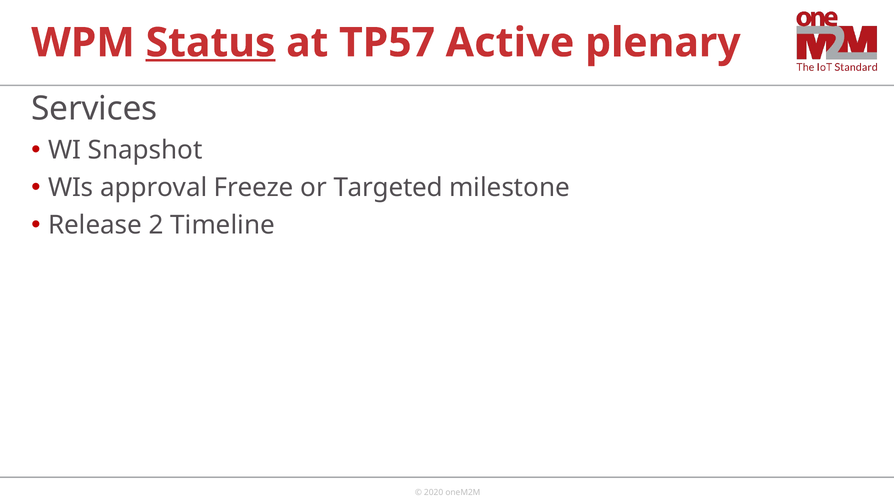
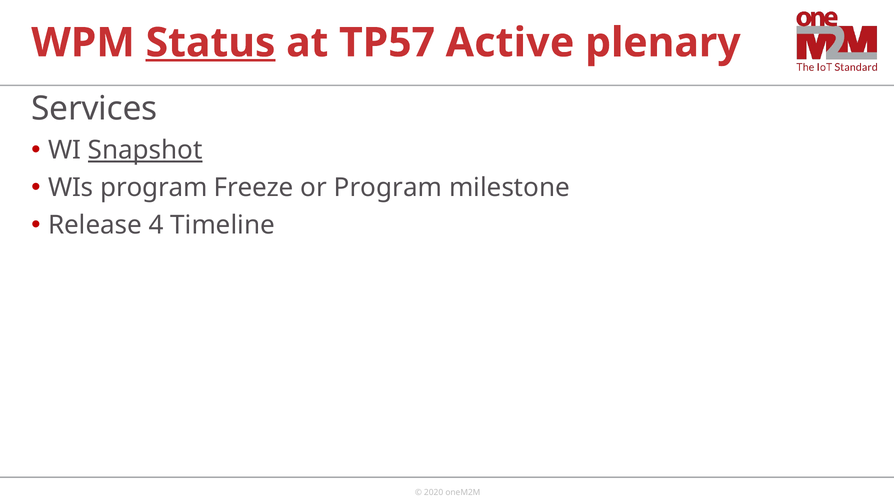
Snapshot underline: none -> present (145, 150)
WIs approval: approval -> program (154, 188)
or Targeted: Targeted -> Program (388, 188)
2: 2 -> 4 (156, 225)
